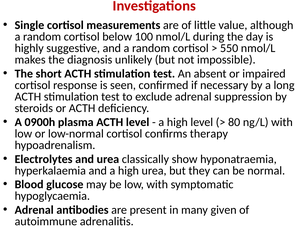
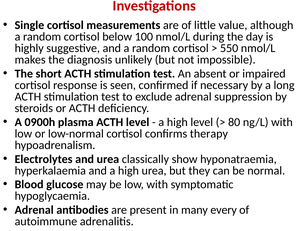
given: given -> every (224, 210)
